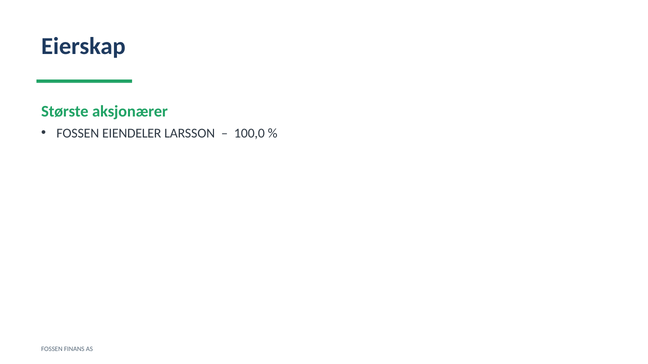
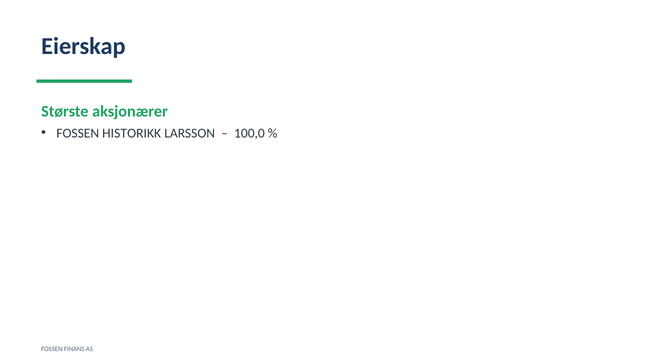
EIENDELER: EIENDELER -> HISTORIKK (132, 133)
